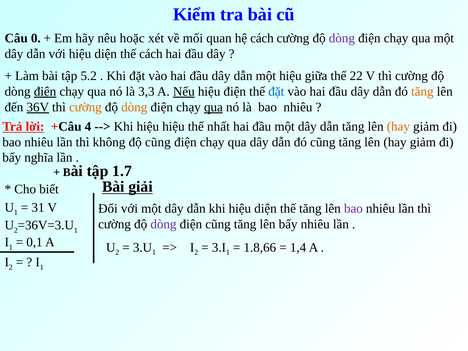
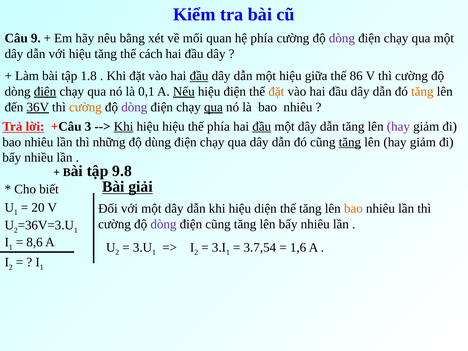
0: 0 -> 9 (36, 38)
hoặc: hoặc -> bằng (132, 38)
hệ cách: cách -> phía (262, 38)
với hiệu diện: diện -> tăng (106, 54)
5.2: 5.2 -> 1.8 (89, 76)
đầu underline: none -> present (199, 76)
22: 22 -> 86 (356, 76)
3,3: 3,3 -> 0,1 (146, 92)
đặt colour: blue -> orange (276, 92)
dòng colour: orange -> purple (134, 107)
4: 4 -> 3 (88, 126)
Khi underline: none -> present (124, 126)
thế nhất: nhất -> phía (218, 126)
đầu underline: none -> present (262, 126)
hay colour: orange -> purple (398, 126)
không: không -> những (109, 142)
độ cũng: cũng -> dùng (158, 142)
tăng underline: none -> present (350, 142)
nghĩa: nghĩa -> nhiều (39, 158)
1.7: 1.7 -> 9.8 (122, 171)
31: 31 -> 20 (38, 207)
bao colour: purple -> orange (353, 209)
0,1: 0,1 -> 8,6 (35, 242)
1.8,66: 1.8,66 -> 3.7,54 (260, 247)
1,4: 1,4 -> 1,6 (298, 247)
